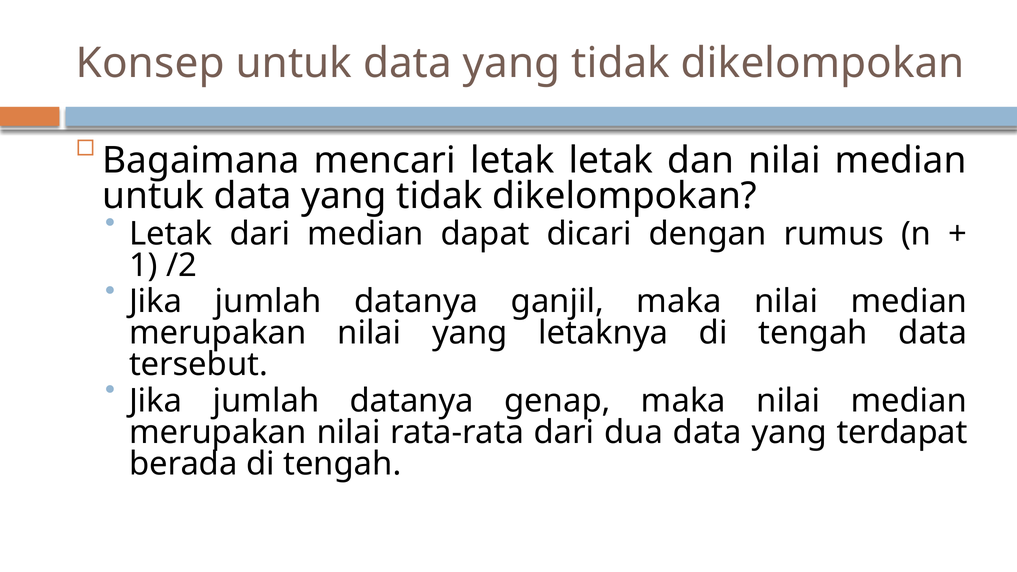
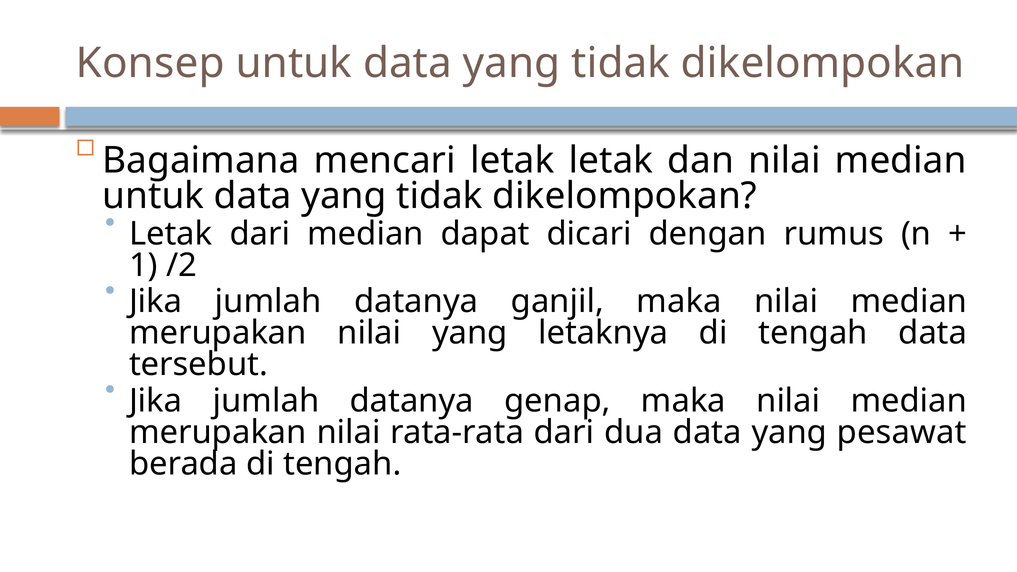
terdapat: terdapat -> pesawat (902, 432)
